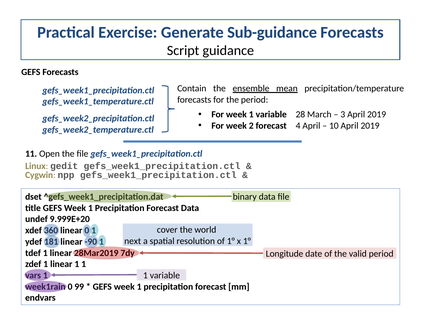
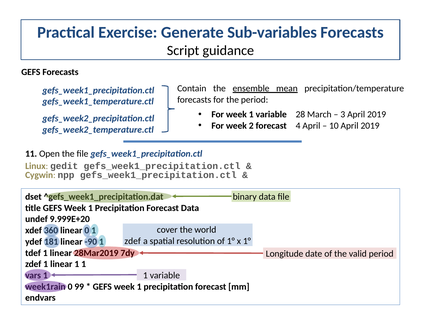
Sub-guidance: Sub-guidance -> Sub-variables (272, 32)
next: next -> zdef (133, 241)
